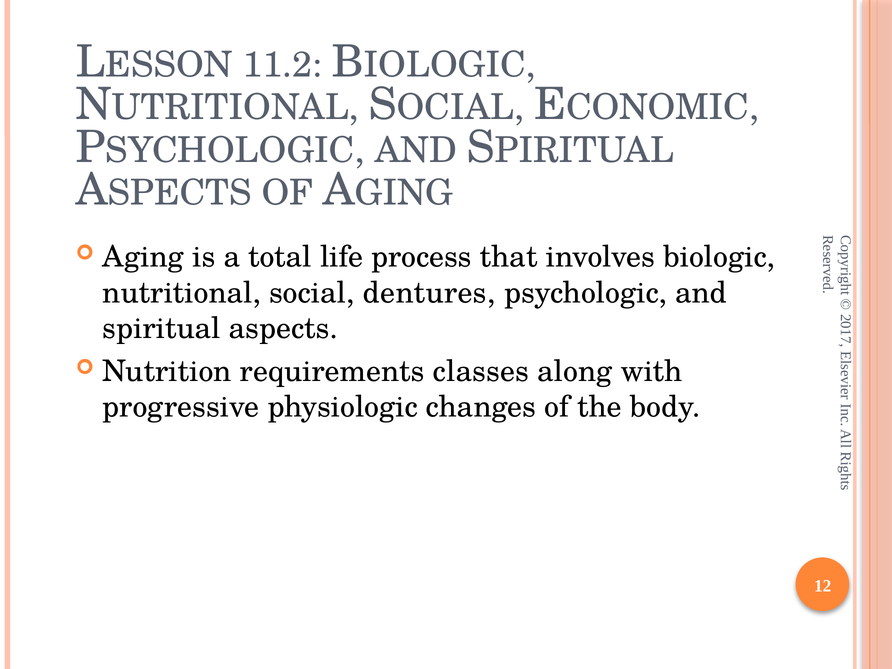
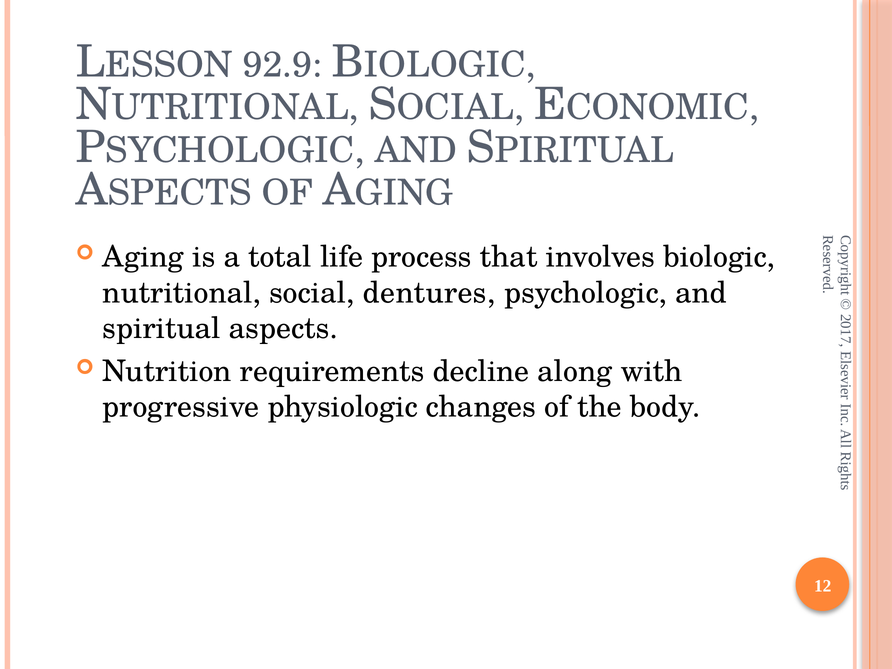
11.2: 11.2 -> 92.9 (282, 65)
classes: classes -> decline (481, 371)
